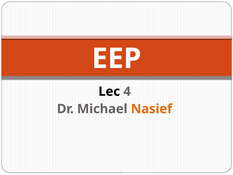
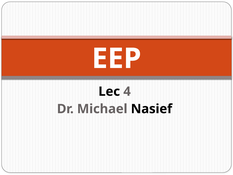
Nasief colour: orange -> black (151, 109)
